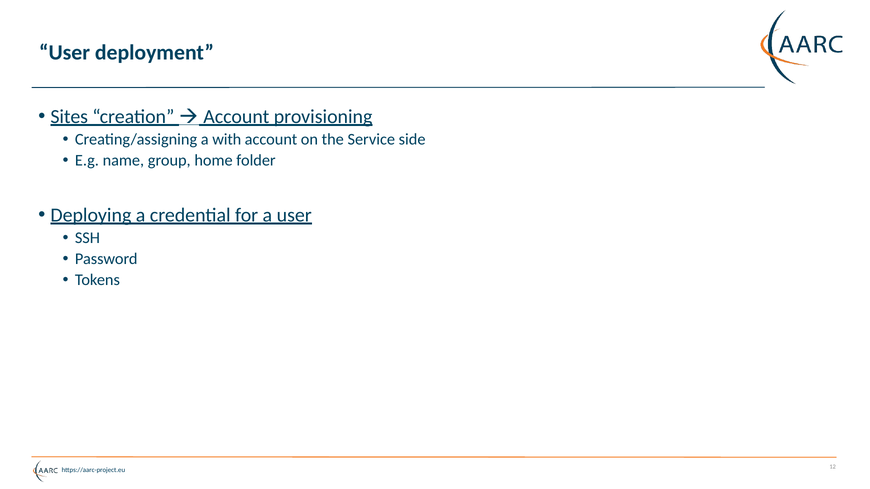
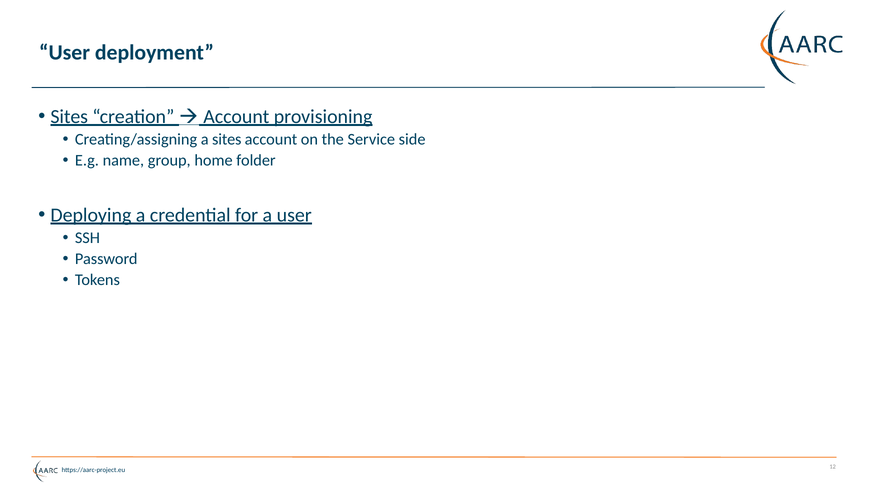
a with: with -> sites (227, 140)
